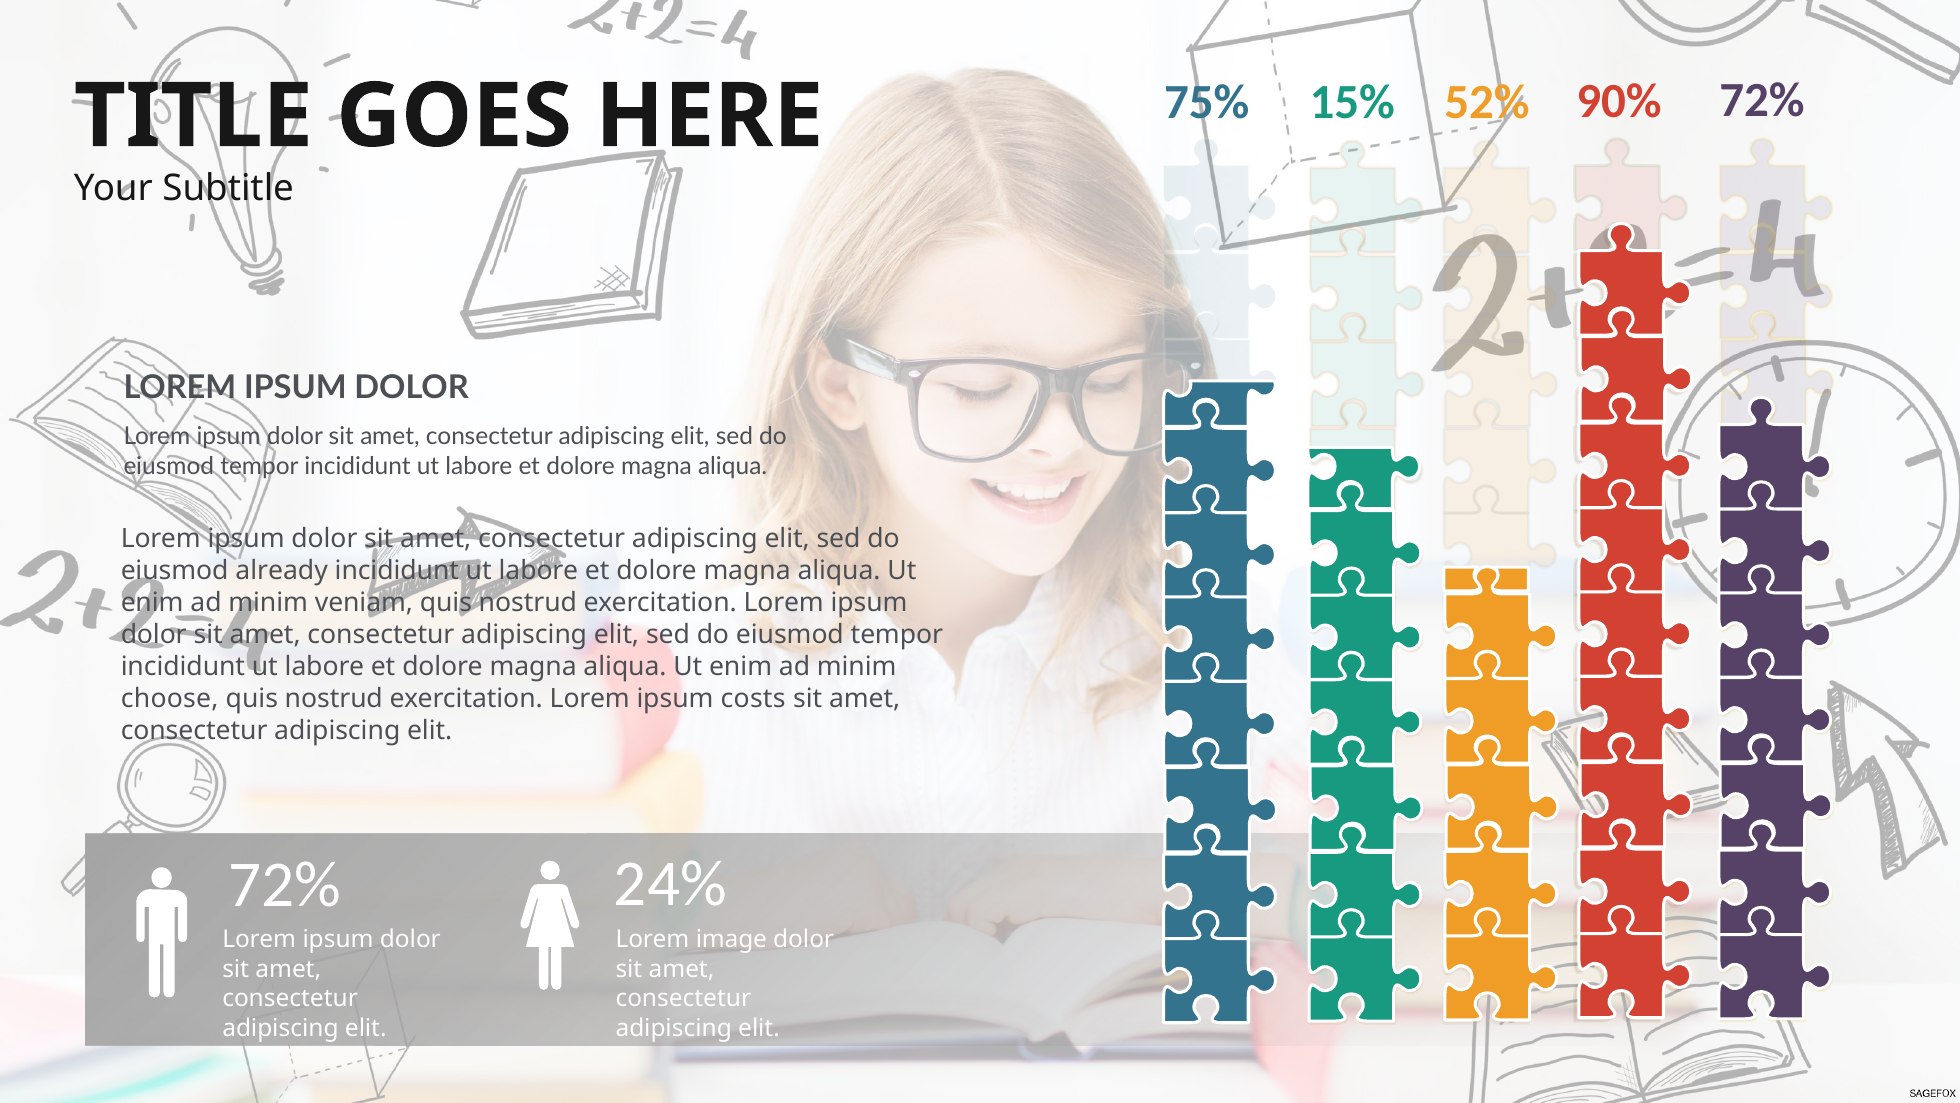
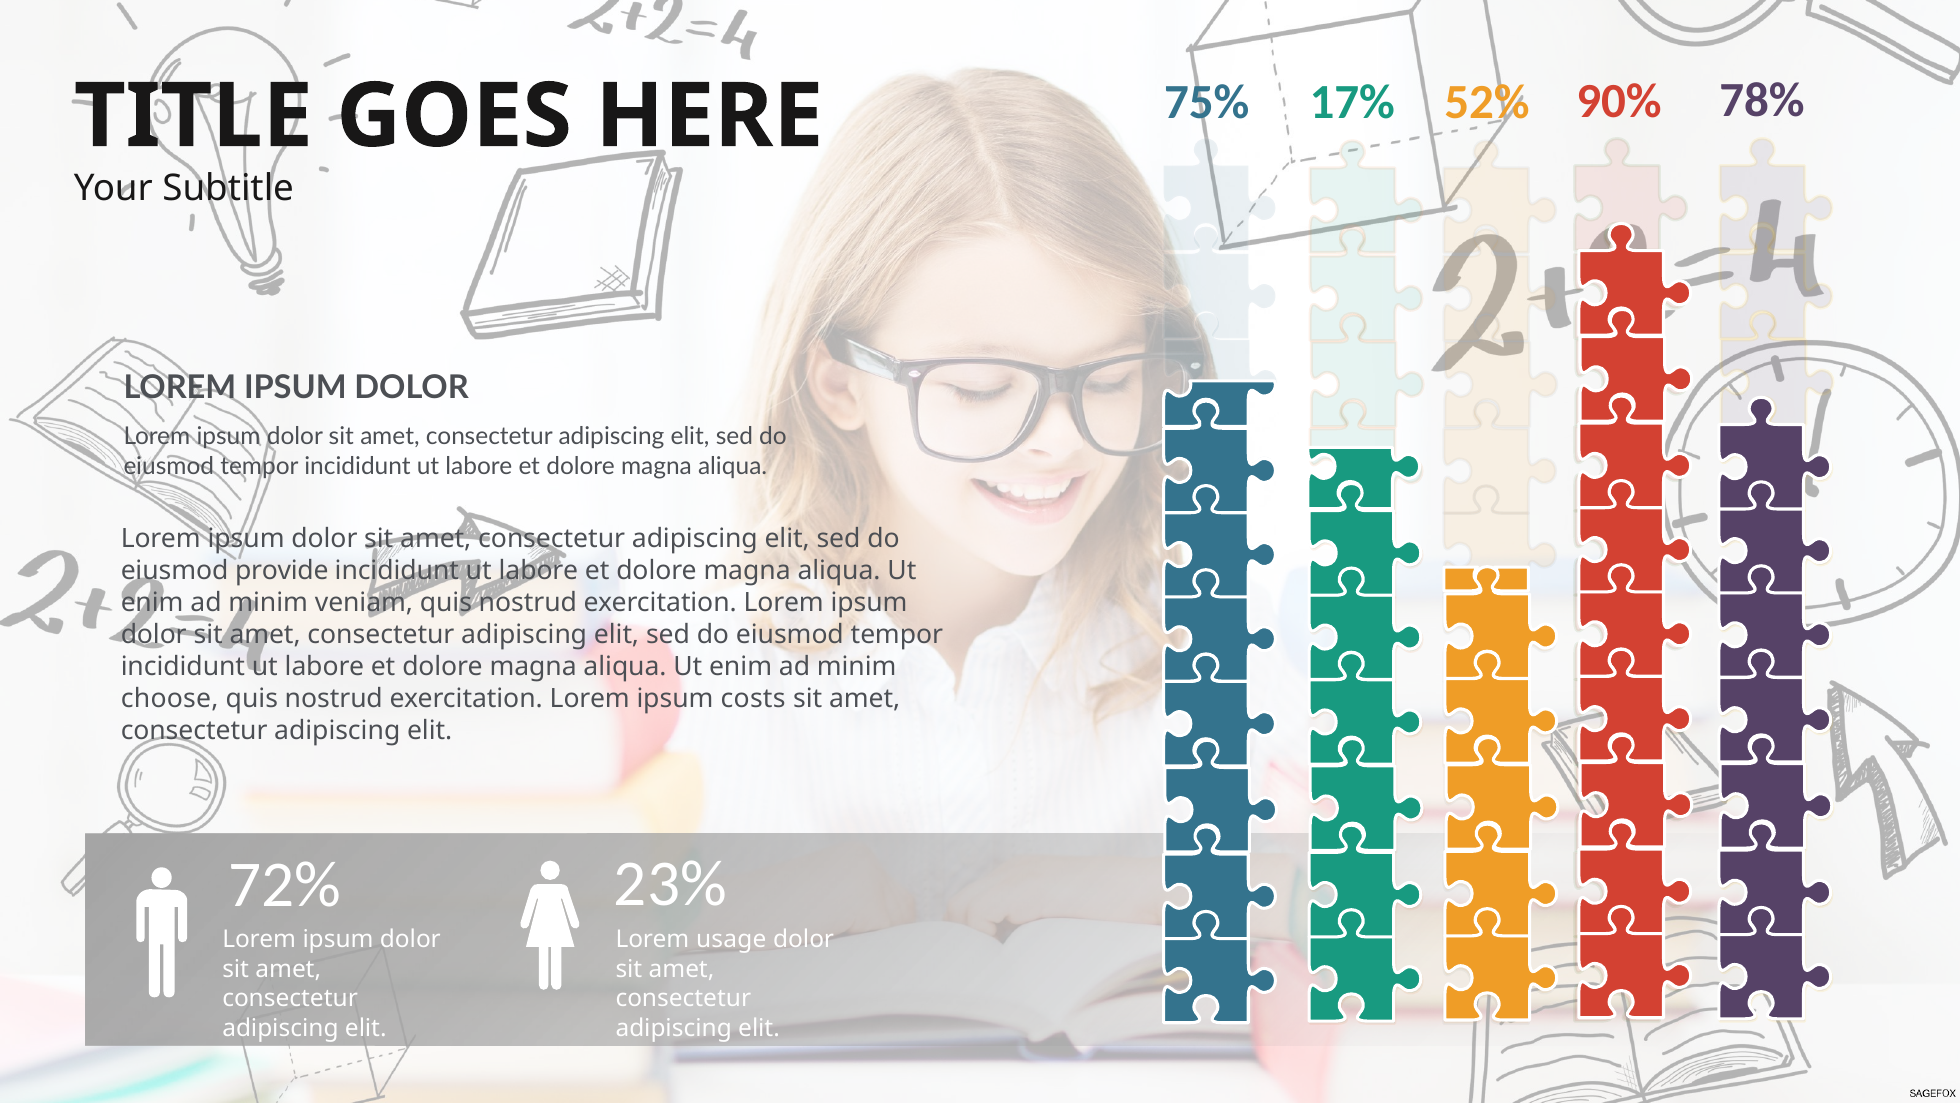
72%: 72% -> 78% (1762, 100)
15%: 15% -> 17% (1352, 102)
already: already -> provide (282, 571)
24%: 24% -> 23% (670, 883)
image: image -> usage (731, 939)
